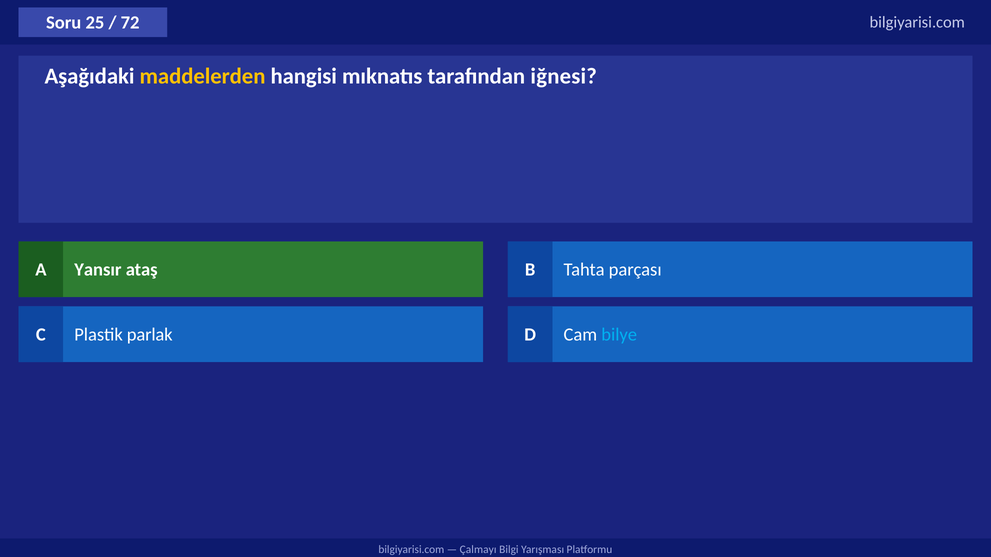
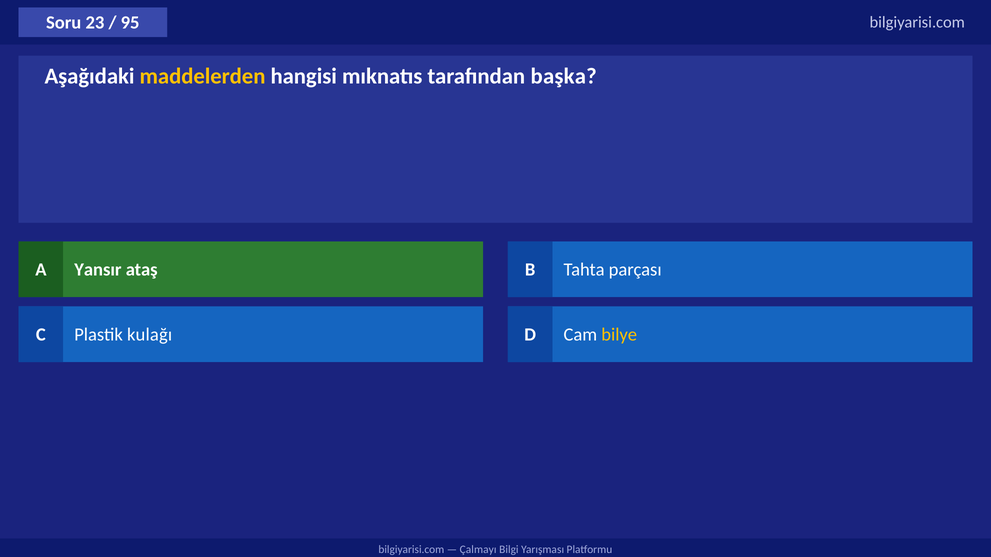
25: 25 -> 23 (95, 23)
72: 72 -> 95 (130, 23)
iğnesi: iğnesi -> başka (564, 76)
parlak: parlak -> kulağı (150, 335)
bilye colour: light blue -> yellow (619, 335)
